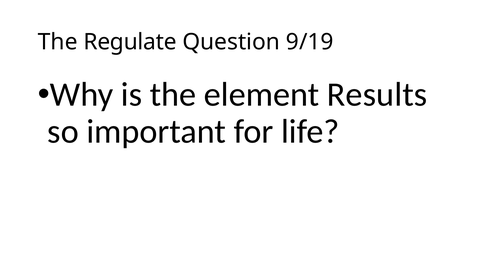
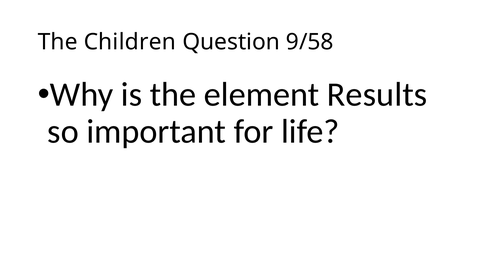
Regulate: Regulate -> Children (130, 42)
9/19: 9/19 -> 9/58 (310, 42)
